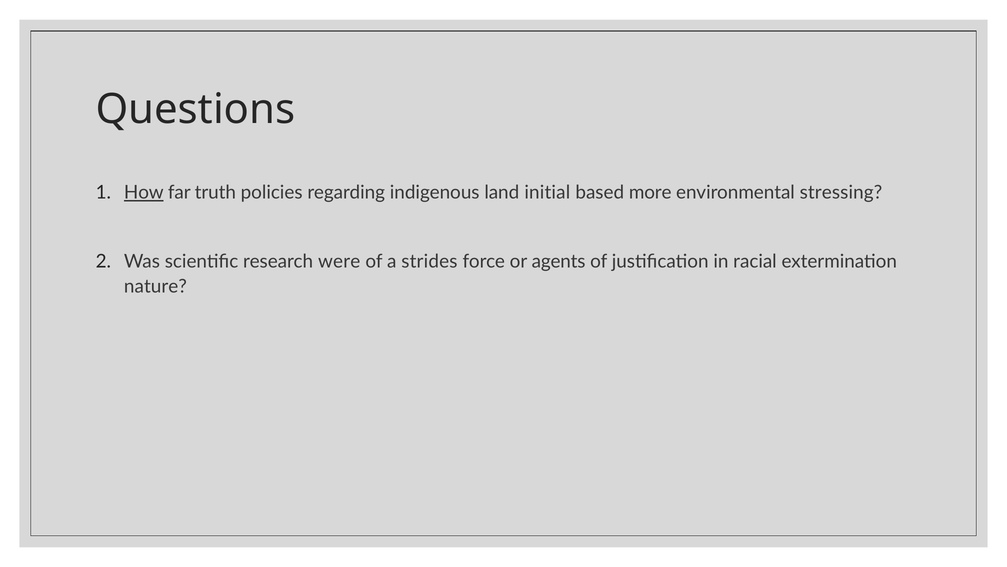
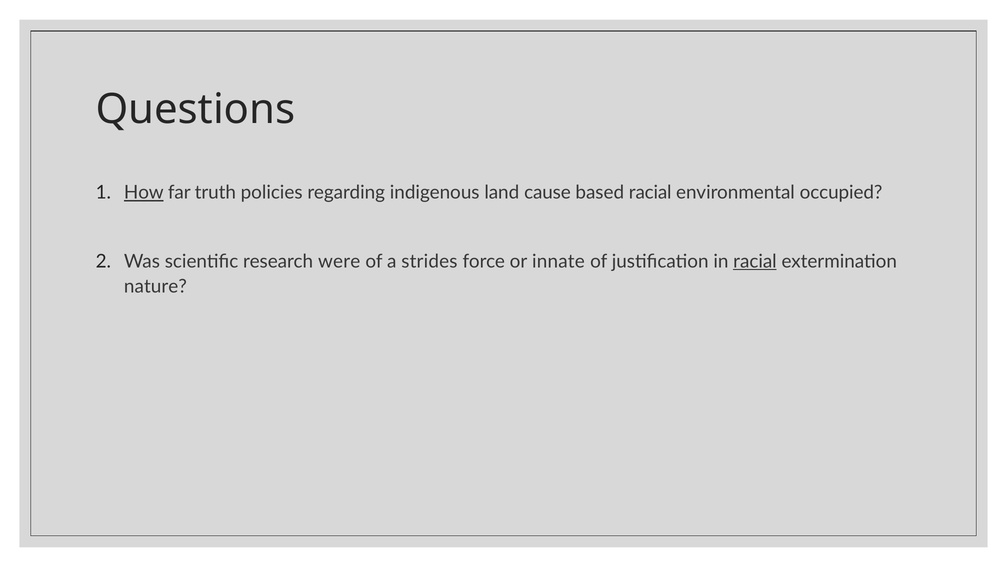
initial: initial -> cause (547, 192)
based more: more -> racial (650, 192)
stressing: stressing -> occupied (841, 192)
agents: agents -> innate (558, 261)
racial underline: none -> present (755, 261)
